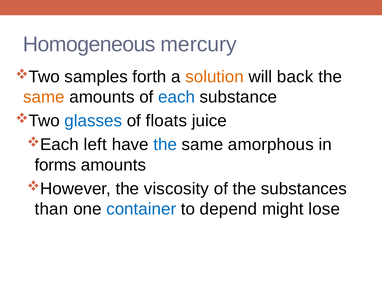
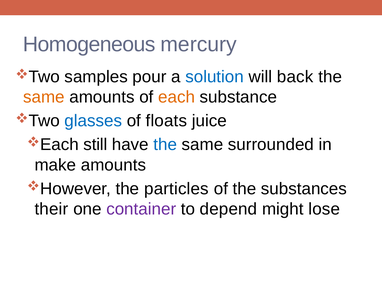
forth: forth -> pour (149, 77)
solution colour: orange -> blue (215, 77)
each colour: blue -> orange (177, 97)
left: left -> still (95, 145)
amorphous: amorphous -> surrounded (271, 145)
forms: forms -> make (55, 165)
viscosity: viscosity -> particles (176, 189)
than: than -> their (51, 209)
container colour: blue -> purple (141, 209)
